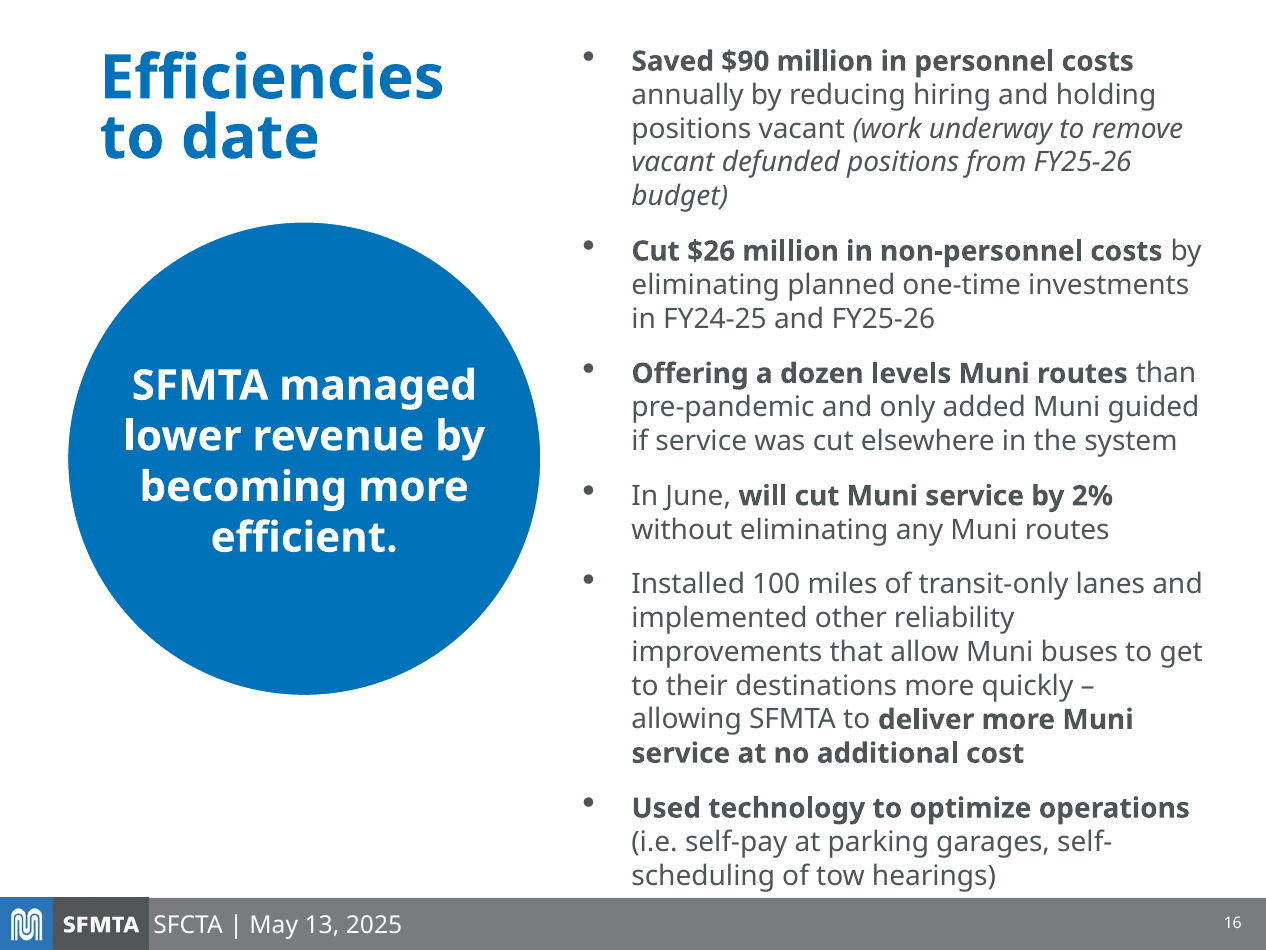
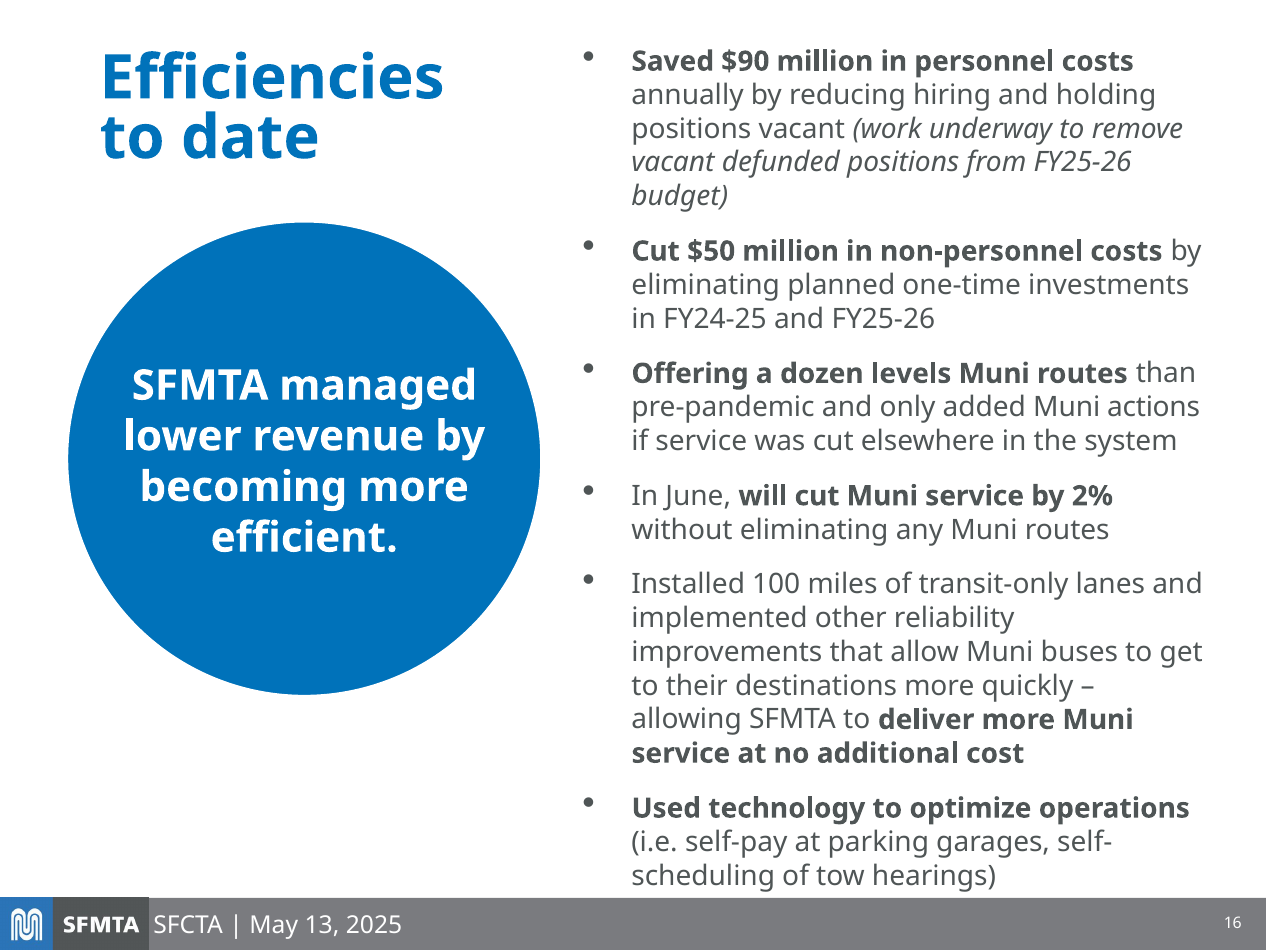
$26: $26 -> $50 (711, 251)
guided: guided -> actions (1154, 407)
